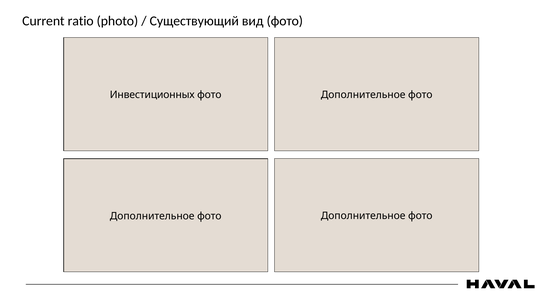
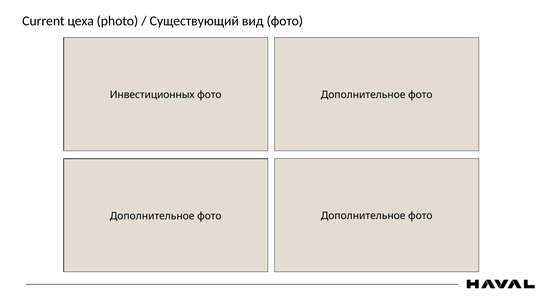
ratio: ratio -> цеха (81, 21)
